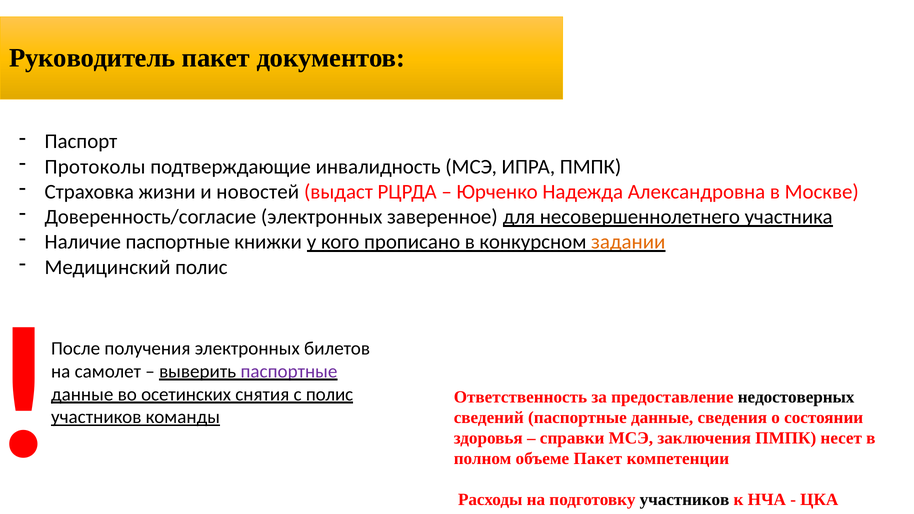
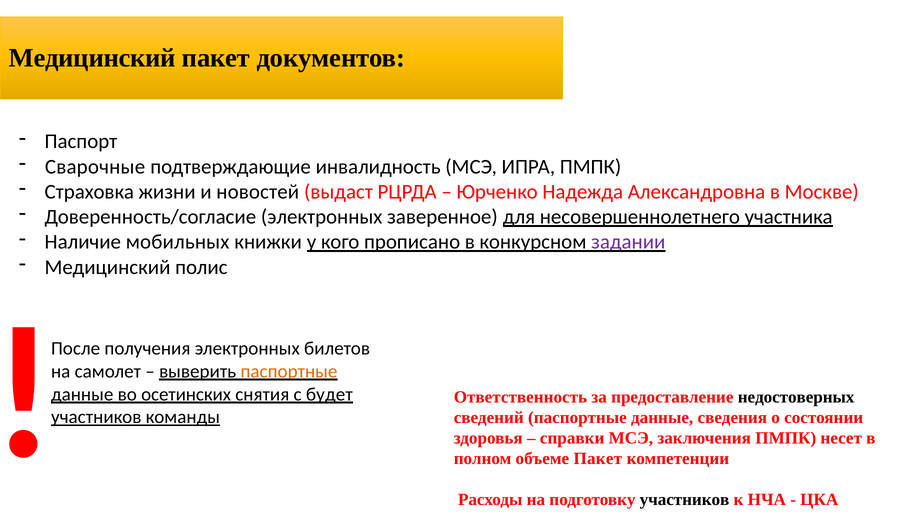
Руководитель: Руководитель -> Медицинский (92, 58)
Протоколы: Протоколы -> Сварочные (95, 167)
Наличие паспортные: паспортные -> мобильных (178, 242)
задании colour: orange -> purple (628, 242)
паспортные colour: purple -> orange (289, 371)
с полис: полис -> будет (329, 394)
